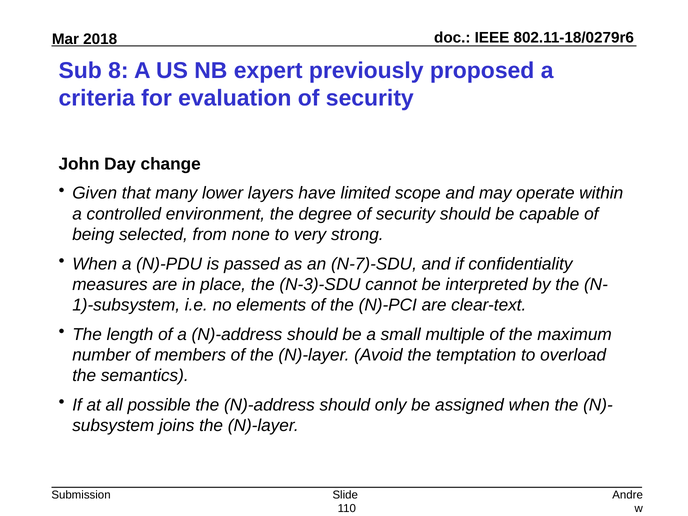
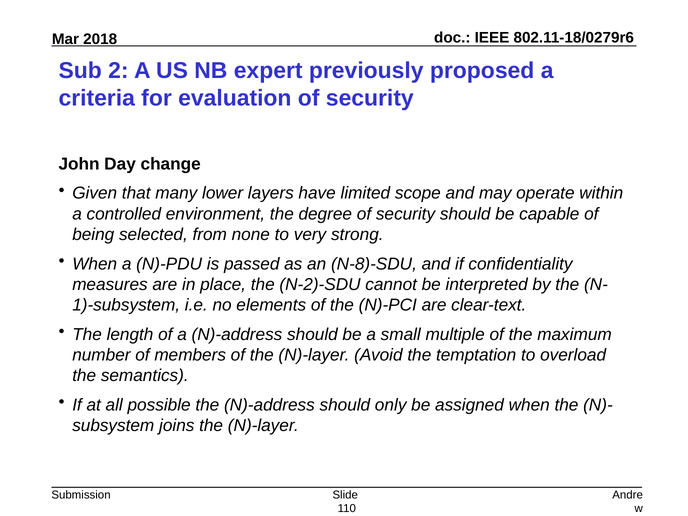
8: 8 -> 2 (118, 70)
N-7)-SDU: N-7)-SDU -> N-8)-SDU (374, 264)
N-3)-SDU: N-3)-SDU -> N-2)-SDU (320, 284)
